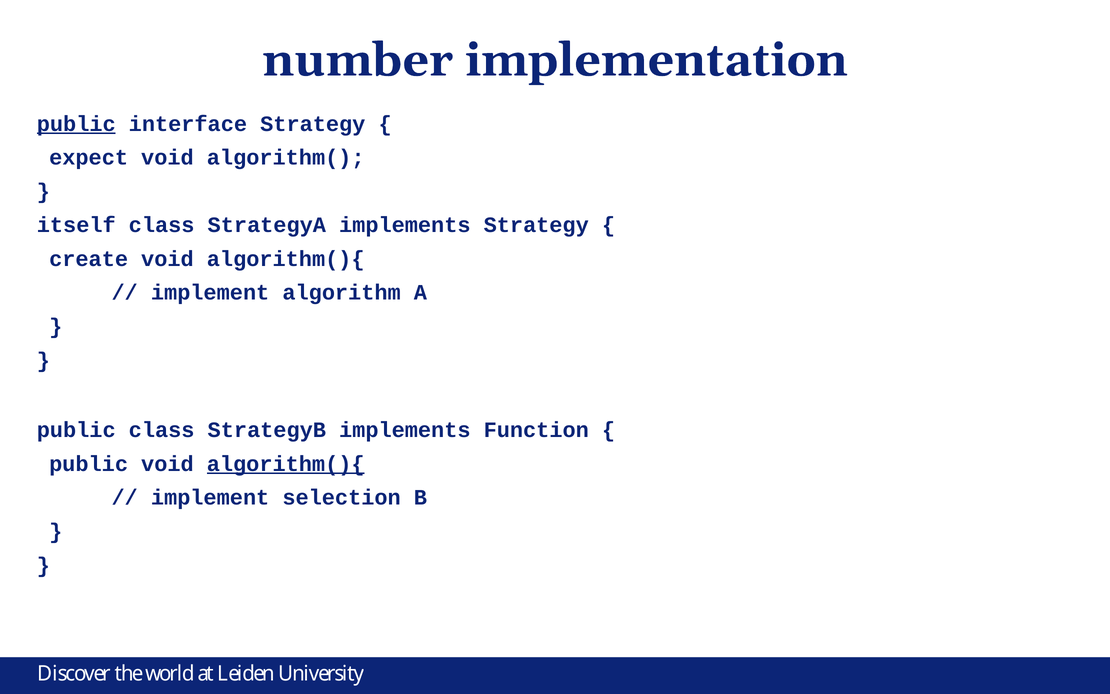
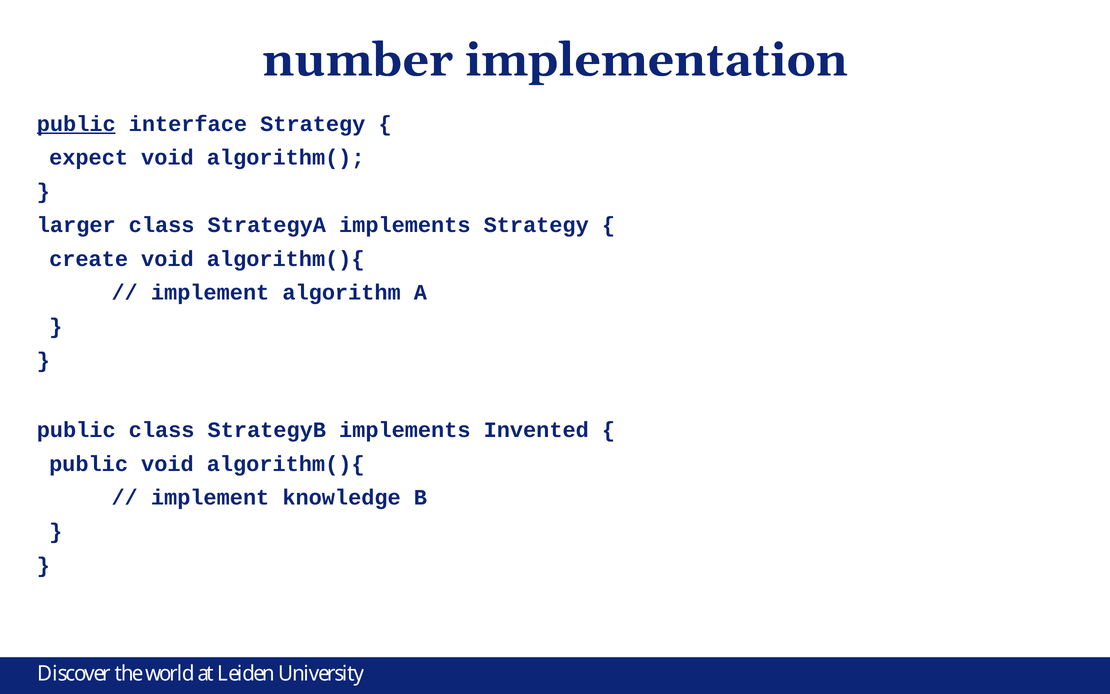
itself: itself -> larger (76, 225)
Function: Function -> Invented (536, 430)
algorithm(){ underline: present -> none (286, 464)
selection: selection -> knowledge (342, 498)
